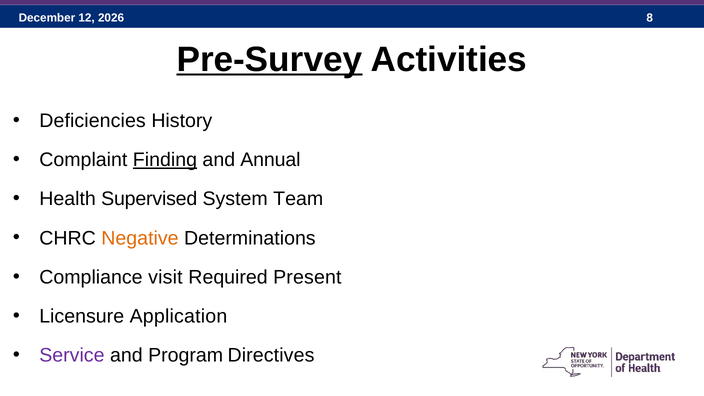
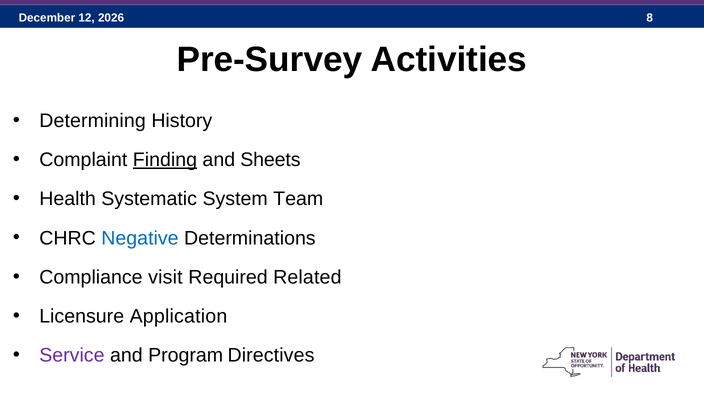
Pre-Survey underline: present -> none (269, 60)
Deficiencies: Deficiencies -> Determining (93, 121)
Annual: Annual -> Sheets (270, 160)
Supervised: Supervised -> Systematic (149, 199)
Negative colour: orange -> blue (140, 238)
Present: Present -> Related (307, 277)
